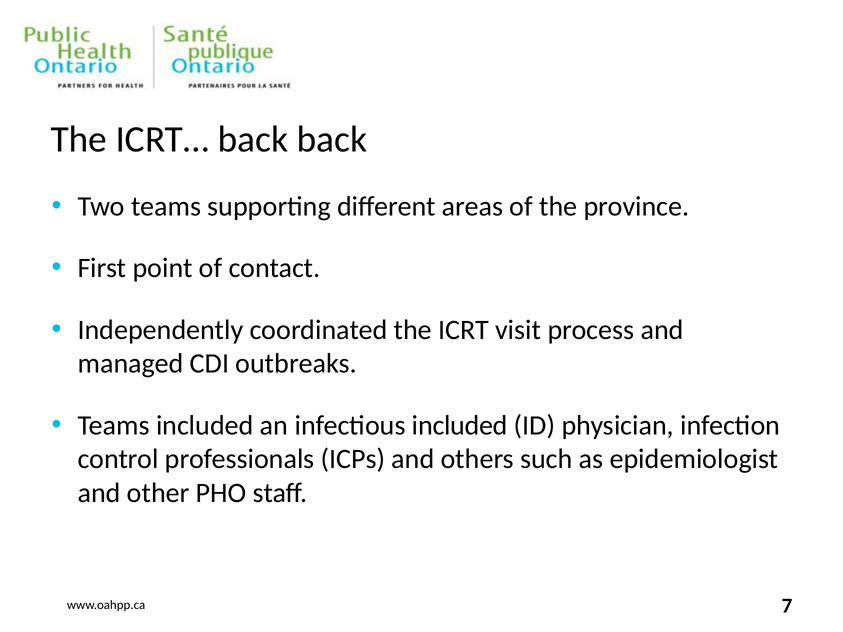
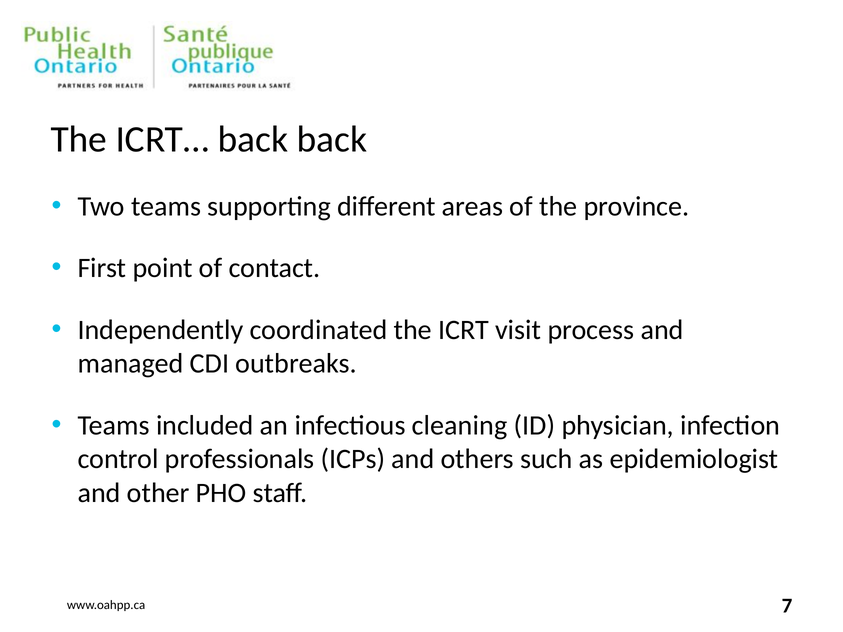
infectious included: included -> cleaning (460, 426)
